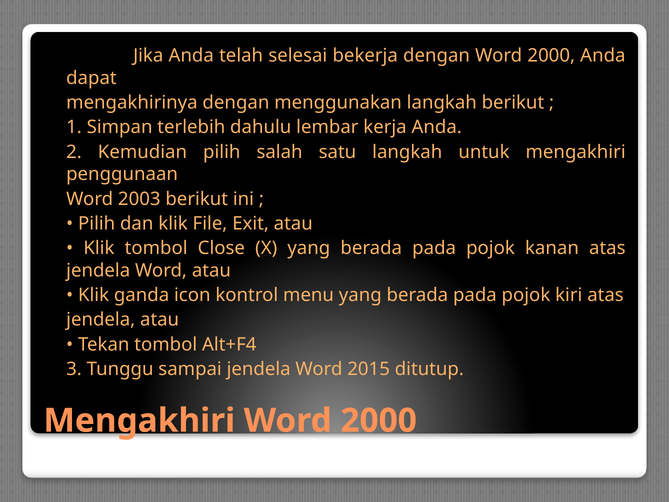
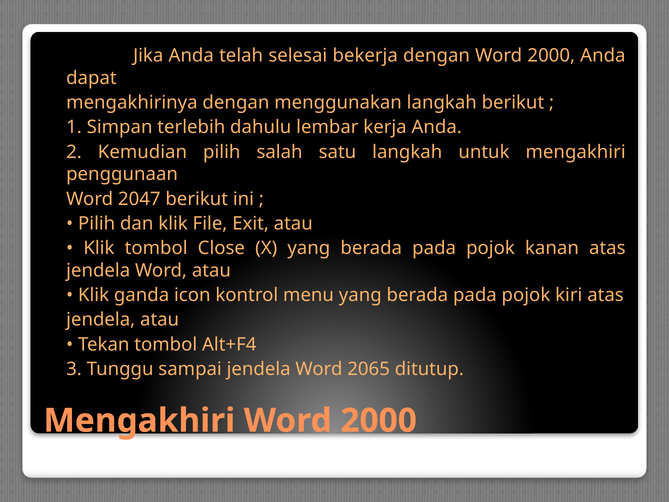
2003: 2003 -> 2047 (139, 199)
2015: 2015 -> 2065 (369, 369)
